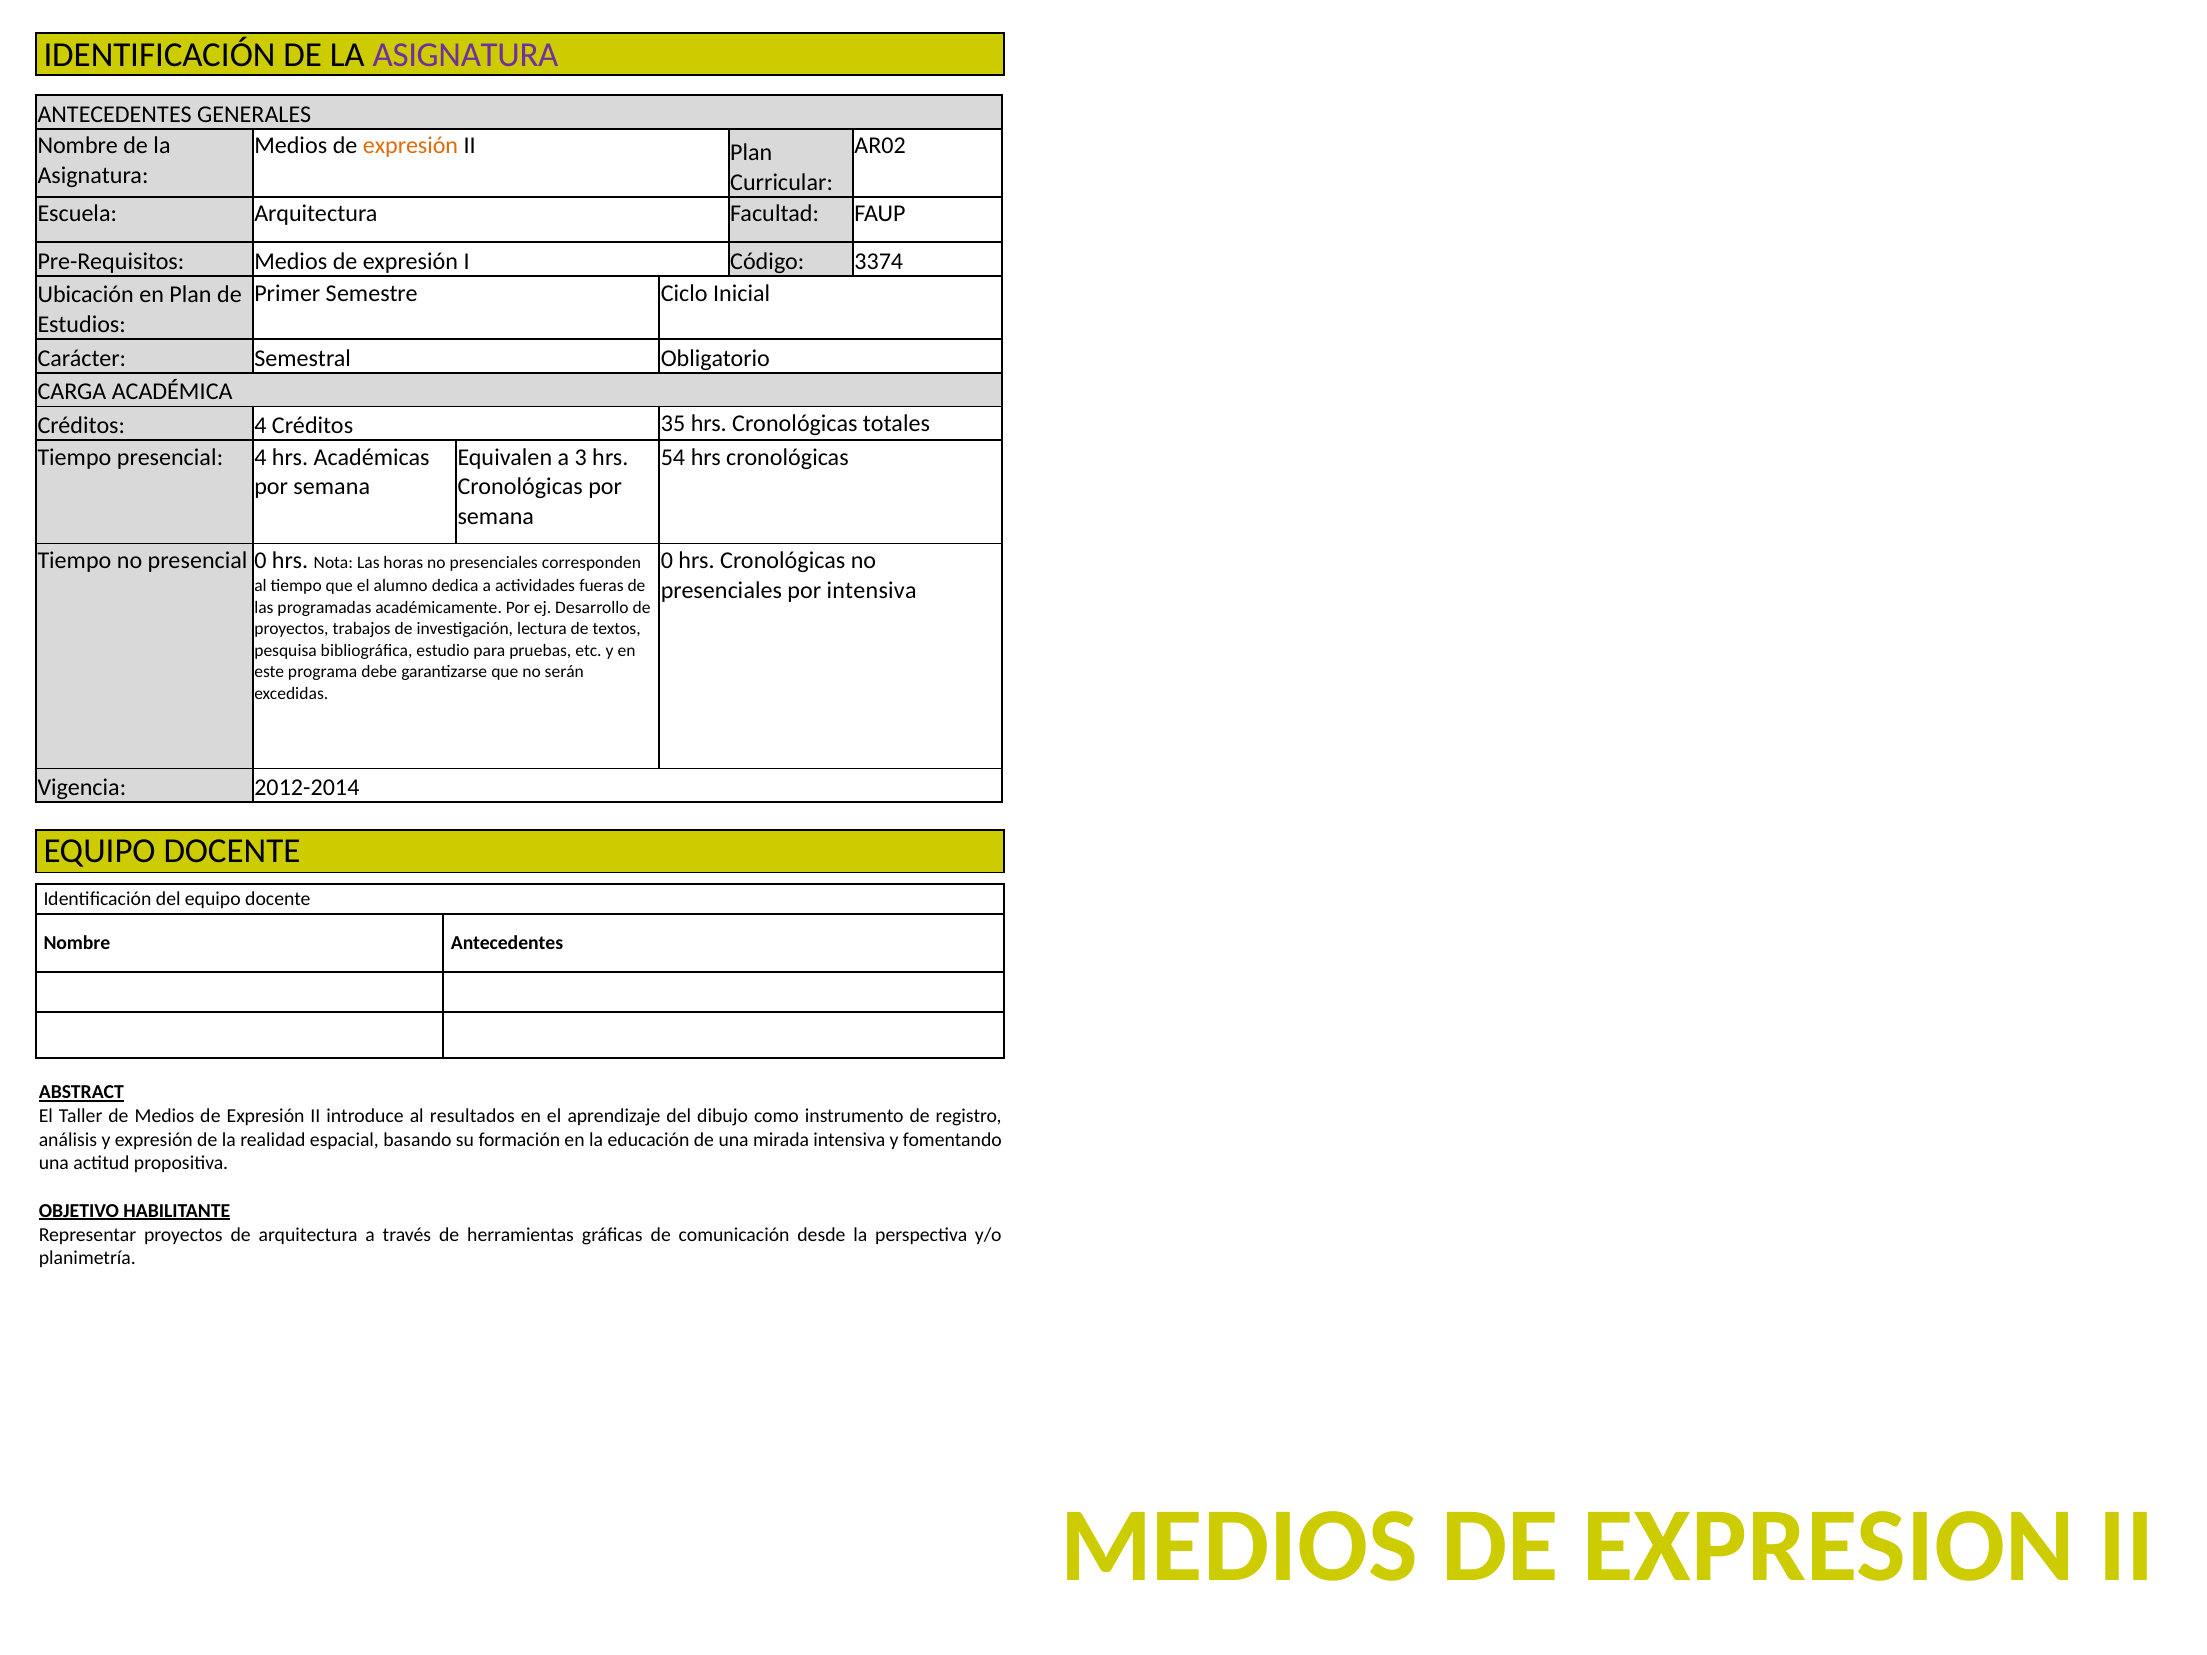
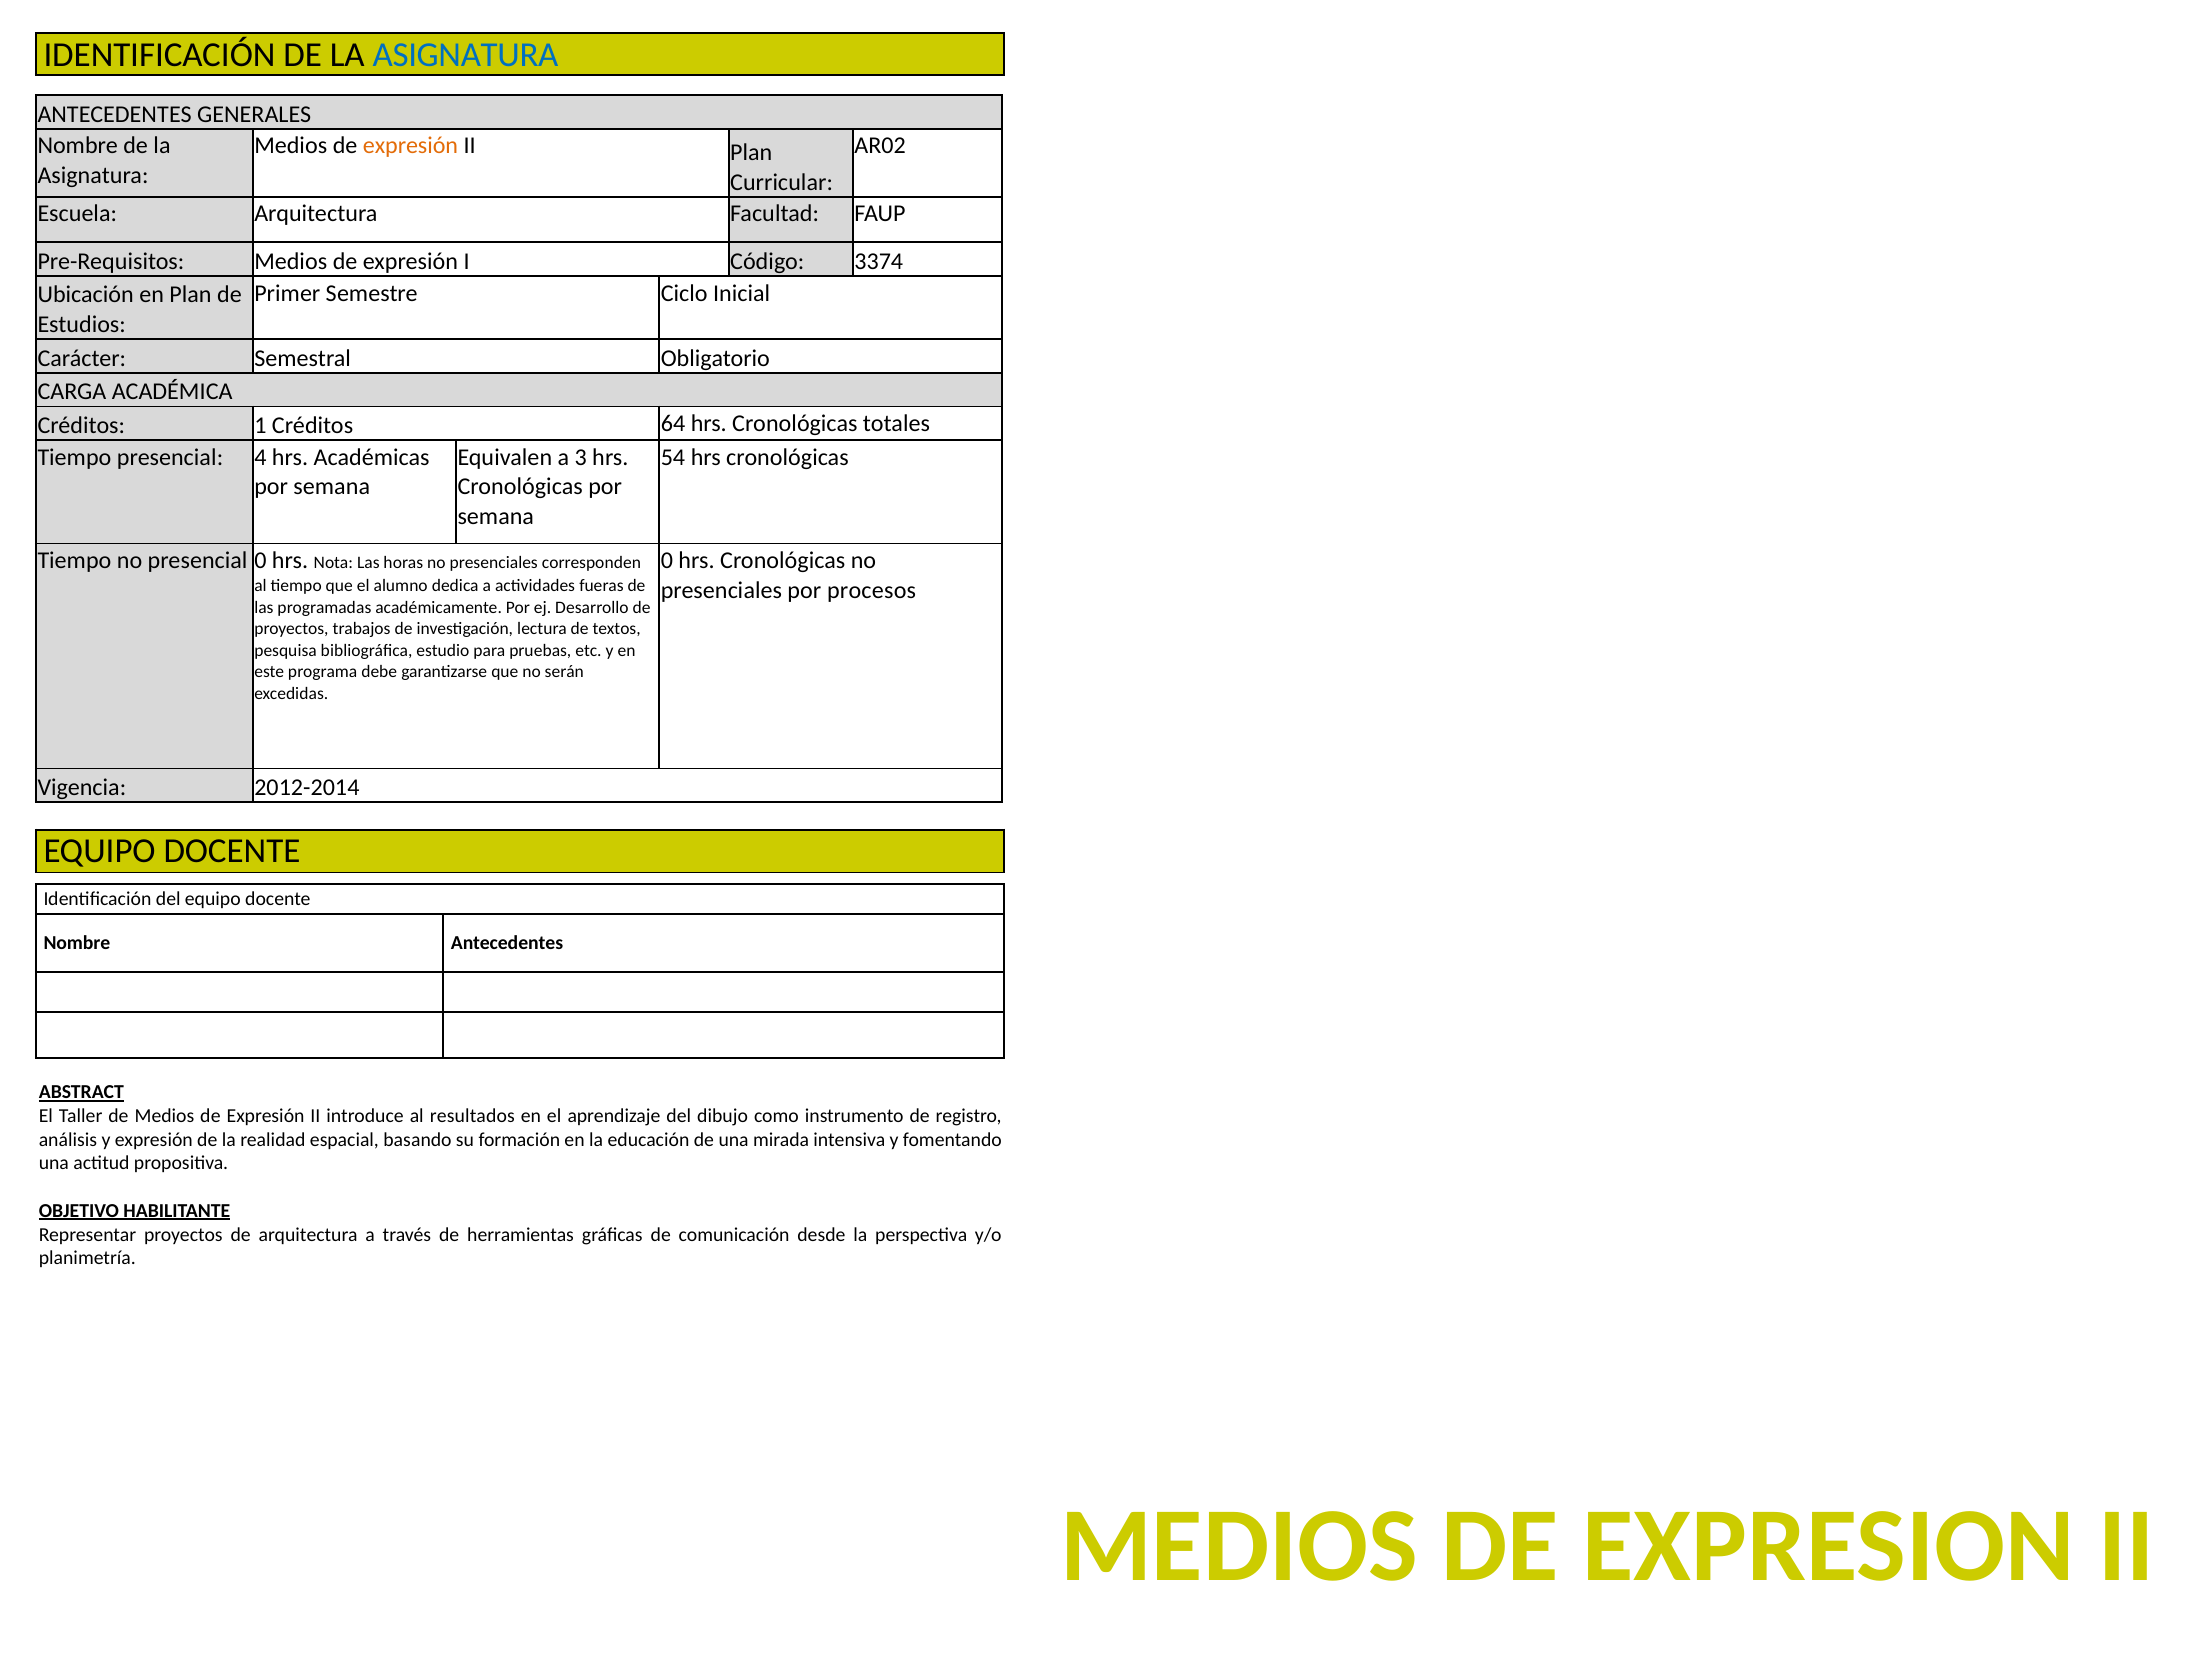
ASIGNATURA colour: purple -> blue (466, 55)
Créditos 4: 4 -> 1 (260, 426)
35: 35 -> 64 (673, 423)
por intensiva: intensiva -> procesos (872, 590)
